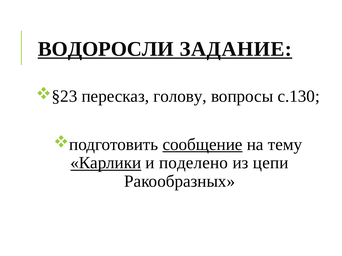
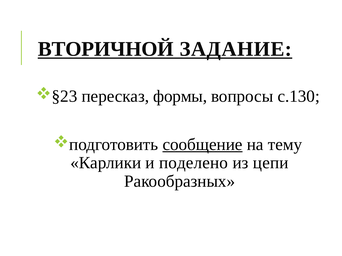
ВОДОРОСЛИ: ВОДОРОСЛИ -> ВТОРИЧНОЙ (106, 49)
голову: голову -> формы (180, 96)
Карлики underline: present -> none (106, 163)
